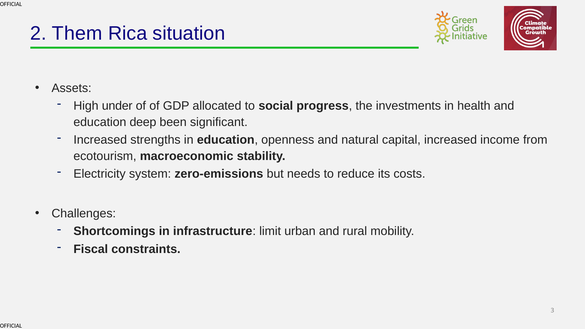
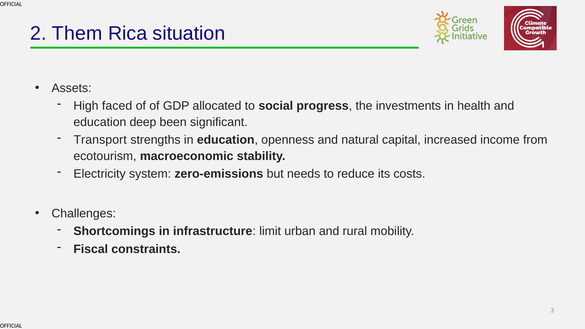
under: under -> faced (117, 106)
Increased: Increased -> Transport (100, 140)
